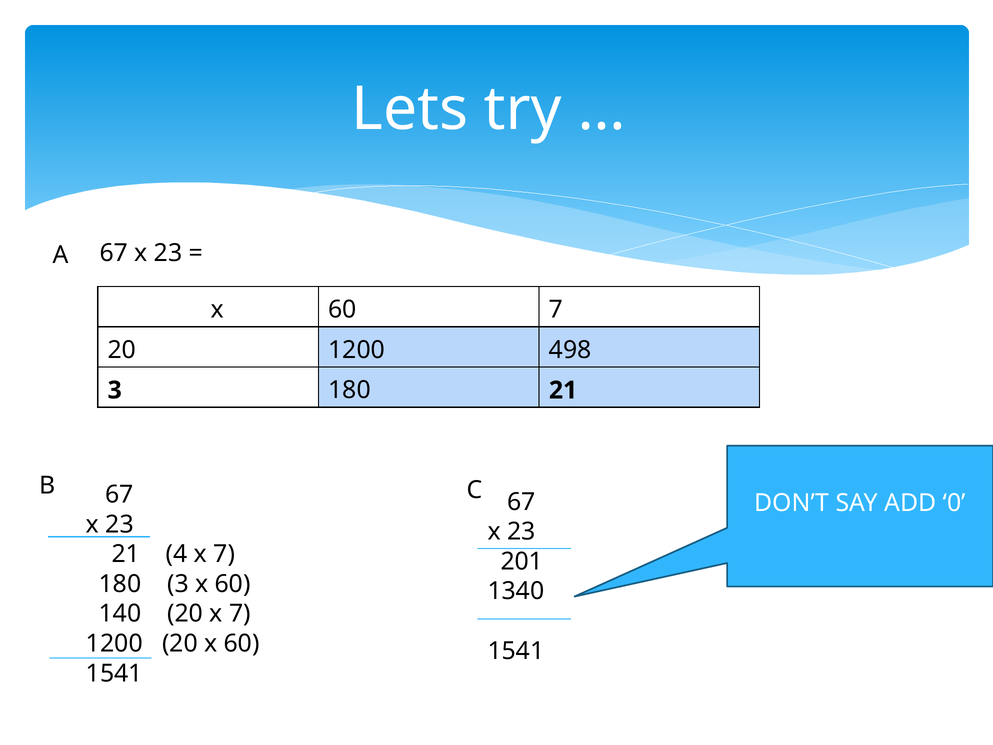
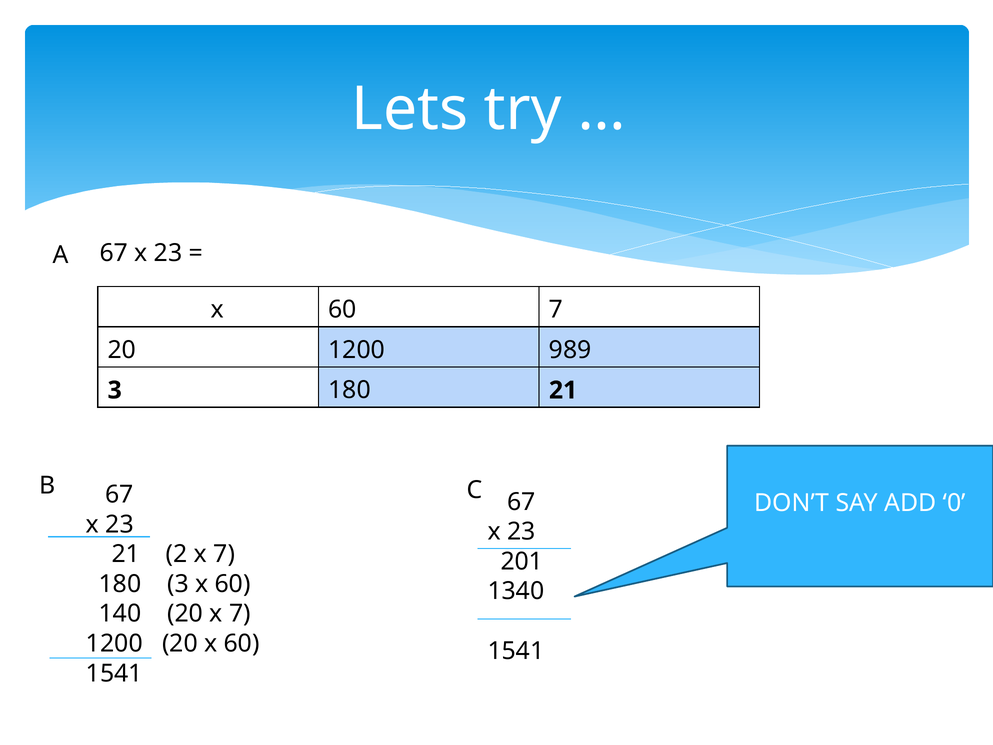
498: 498 -> 989 (570, 350)
4: 4 -> 2 (177, 554)
